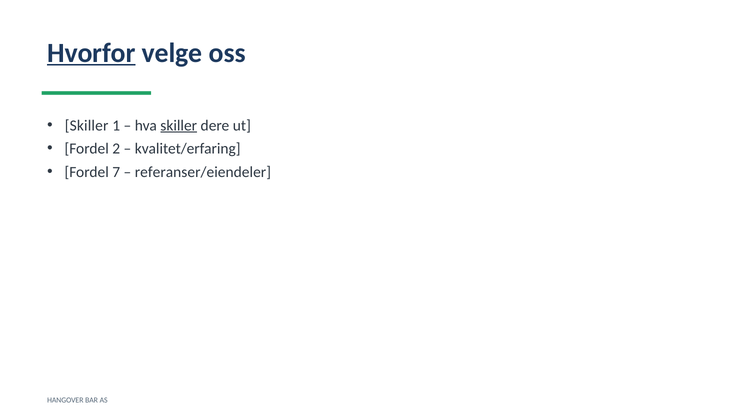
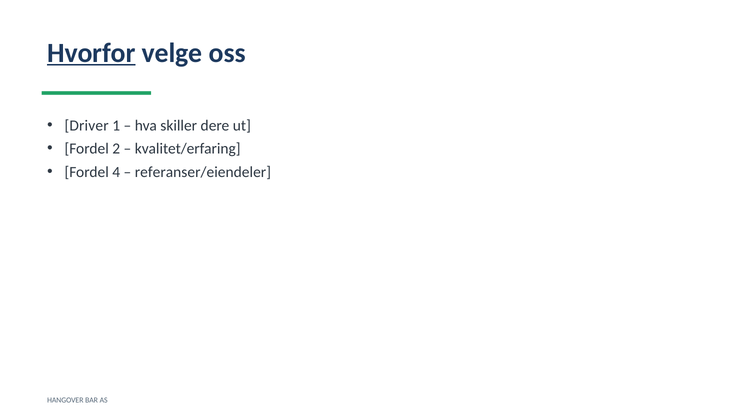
Skiller: Skiller -> Driver (87, 126)
skiller underline: present -> none (179, 126)
7: 7 -> 4 (116, 172)
